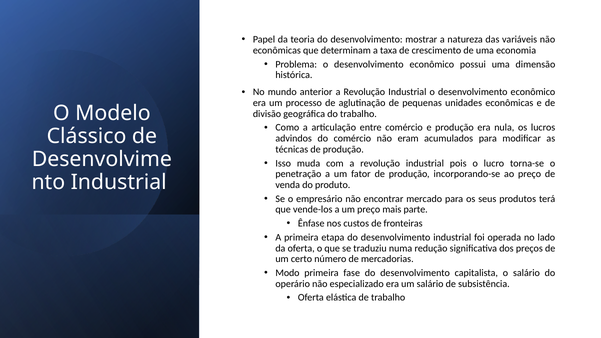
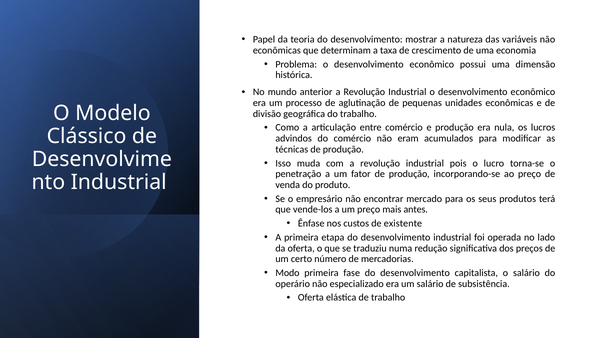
parte: parte -> antes (416, 210)
fronteiras: fronteiras -> existente (403, 224)
